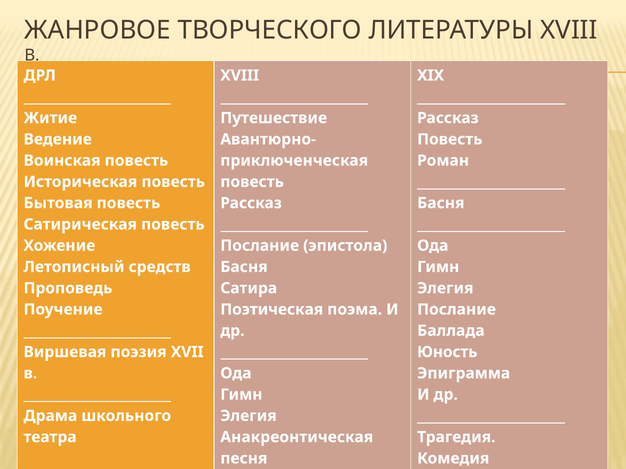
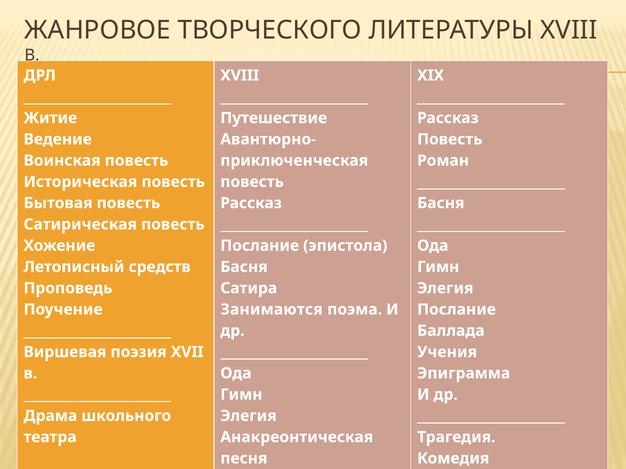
Поэтическая: Поэтическая -> Занимаются (272, 310)
Юность: Юность -> Учения (447, 352)
